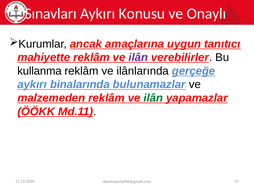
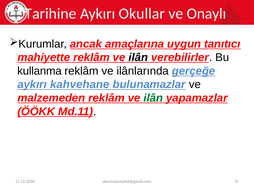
Sınavları: Sınavları -> Tarihine (51, 14)
Konusu: Konusu -> Okullar (142, 14)
ilân colour: purple -> black (138, 58)
binalarında: binalarında -> kahvehane (80, 85)
